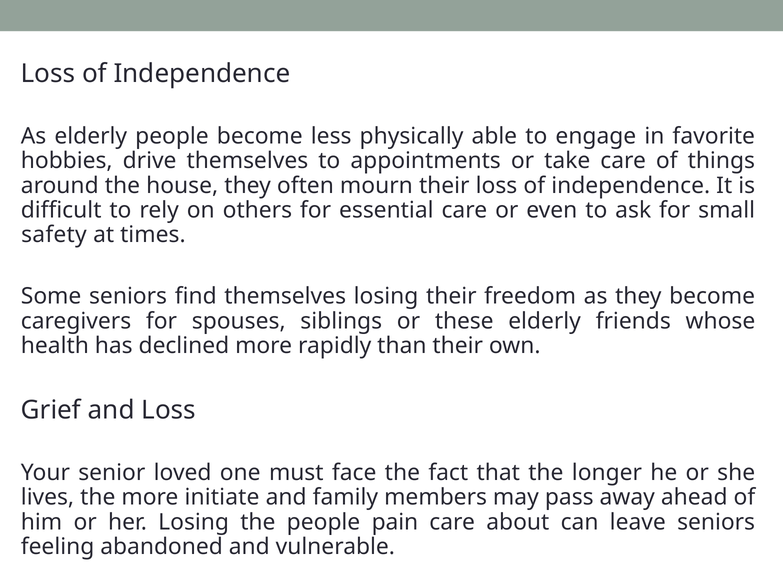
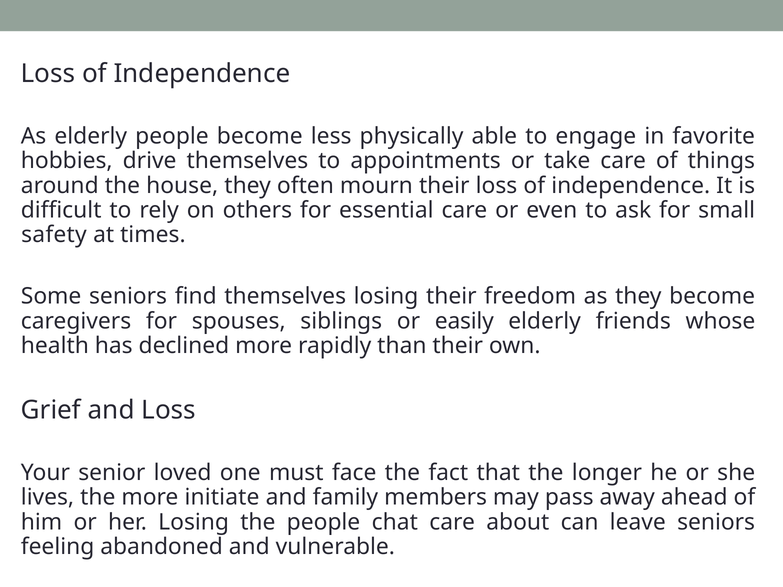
these: these -> easily (464, 321)
pain: pain -> chat (395, 522)
